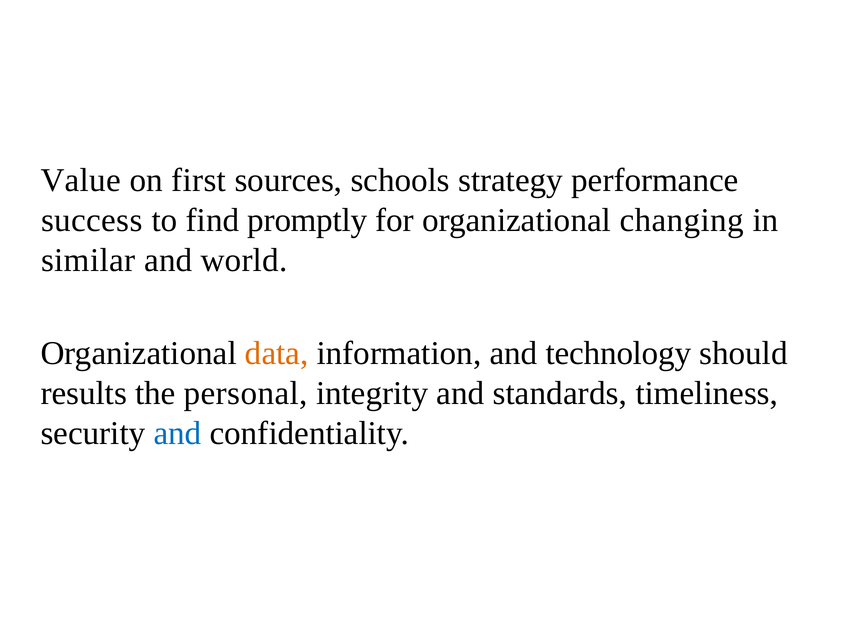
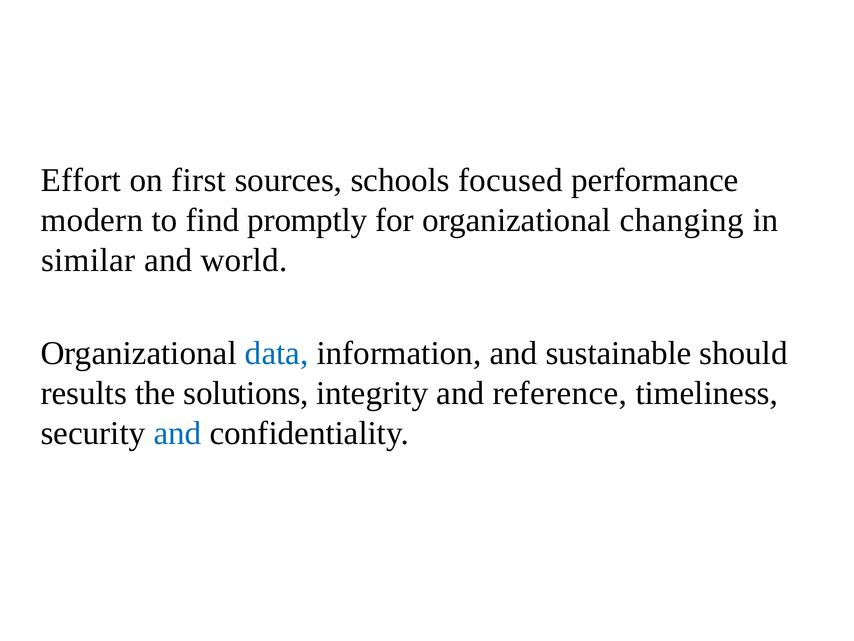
Value: Value -> Effort (81, 180)
strategy: strategy -> focused (510, 180)
success: success -> modern (92, 220)
data colour: orange -> blue (277, 353)
technology: technology -> sustainable (618, 353)
personal: personal -> solutions (246, 393)
standards: standards -> reference (560, 393)
